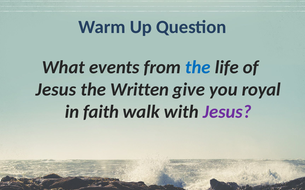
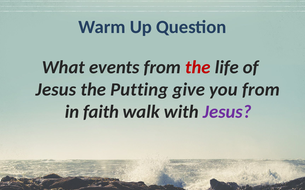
the colour: blue -> red (198, 67)
Written: Written -> Putting (139, 90)
you royal: royal -> from (261, 90)
